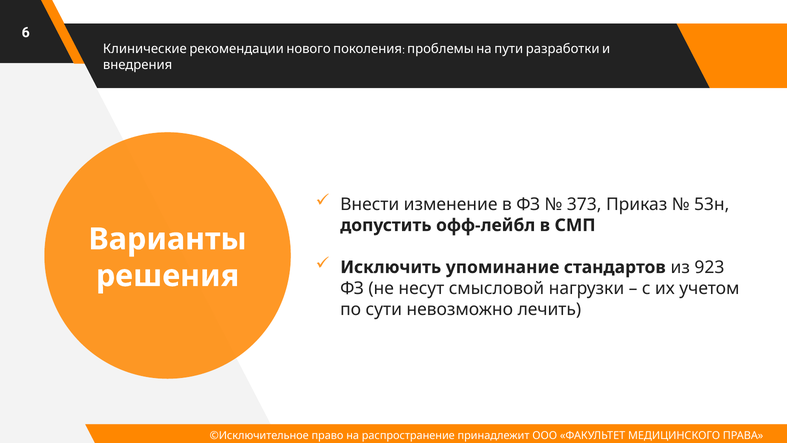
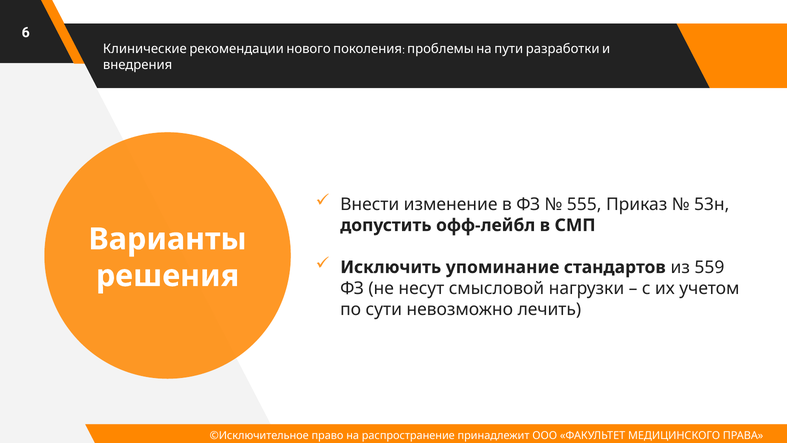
373: 373 -> 555 (584, 204)
923: 923 -> 559 (709, 267)
